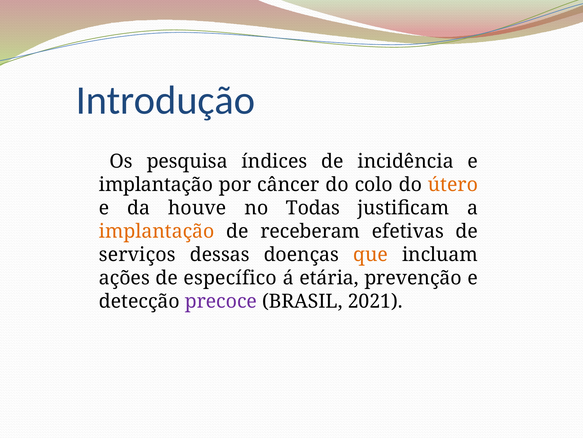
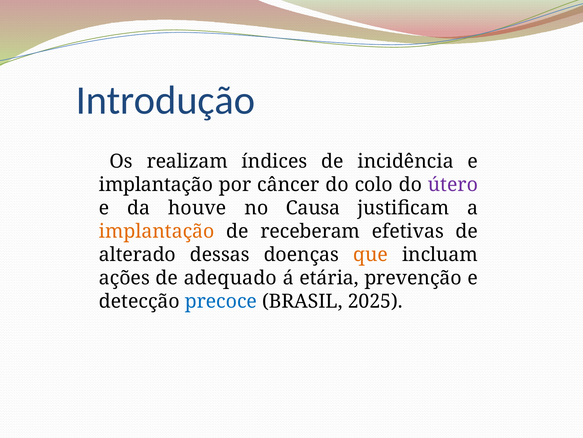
pesquisa: pesquisa -> realizam (187, 161)
útero colour: orange -> purple (453, 184)
Todas: Todas -> Causa (313, 208)
serviços: serviços -> alterado (137, 254)
específico: específico -> adequado (230, 278)
precoce colour: purple -> blue (221, 301)
2021: 2021 -> 2025 (375, 301)
